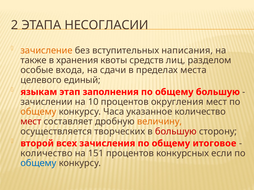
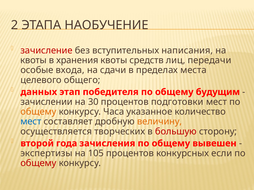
НЕСОГЛАСИИ: НЕСОГЛАСИИ -> НАОБУЧЕНИЕ (106, 25)
зачисление colour: orange -> red (47, 51)
также: также -> квоты (34, 60)
разделом: разделом -> передачи (210, 60)
единый: единый -> общего (82, 80)
языкам: языкам -> данных (39, 92)
заполнения: заполнения -> победителя (111, 92)
общему большую: большую -> будущим (218, 92)
10: 10 -> 30 (93, 102)
округления: округления -> подготовки (177, 102)
мест colour: red -> blue (31, 122)
всех: всех -> года (67, 144)
итоговое: итоговое -> вывешен (214, 144)
количество: количество -> экспертизы (46, 154)
151: 151 -> 105 (96, 154)
общему colour: blue -> red (38, 164)
